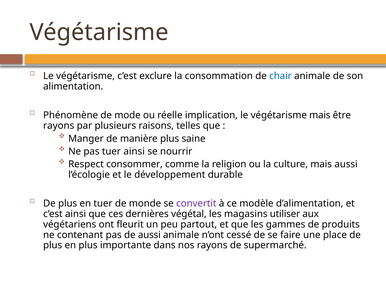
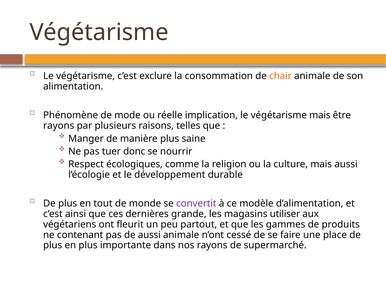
chair colour: blue -> orange (280, 76)
tuer ainsi: ainsi -> donc (134, 151)
consommer: consommer -> écologiques (134, 164)
en tuer: tuer -> tout (103, 203)
végétal: végétal -> grande (189, 214)
